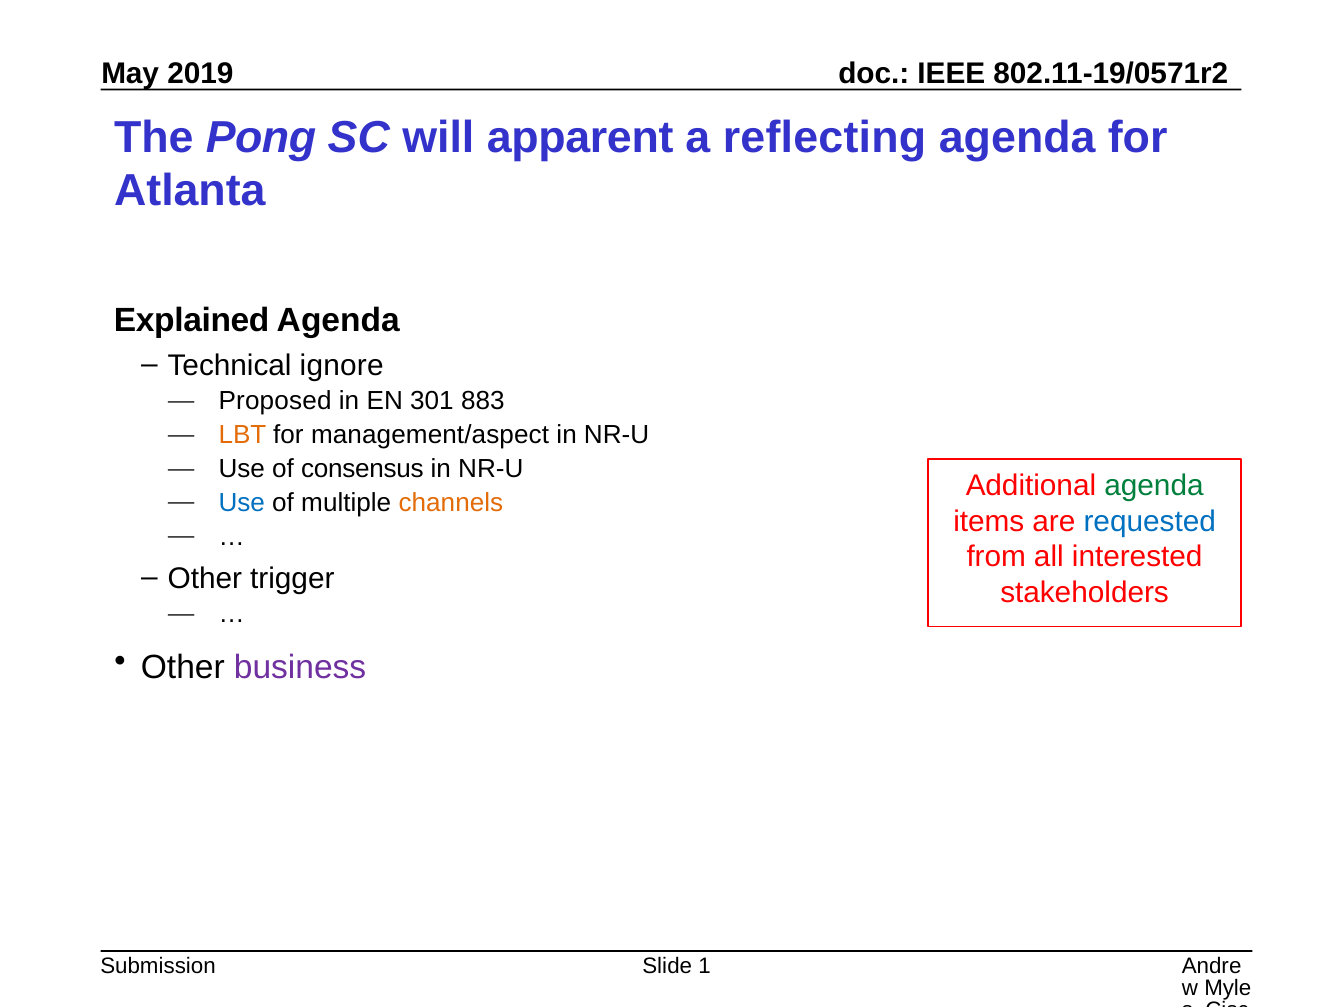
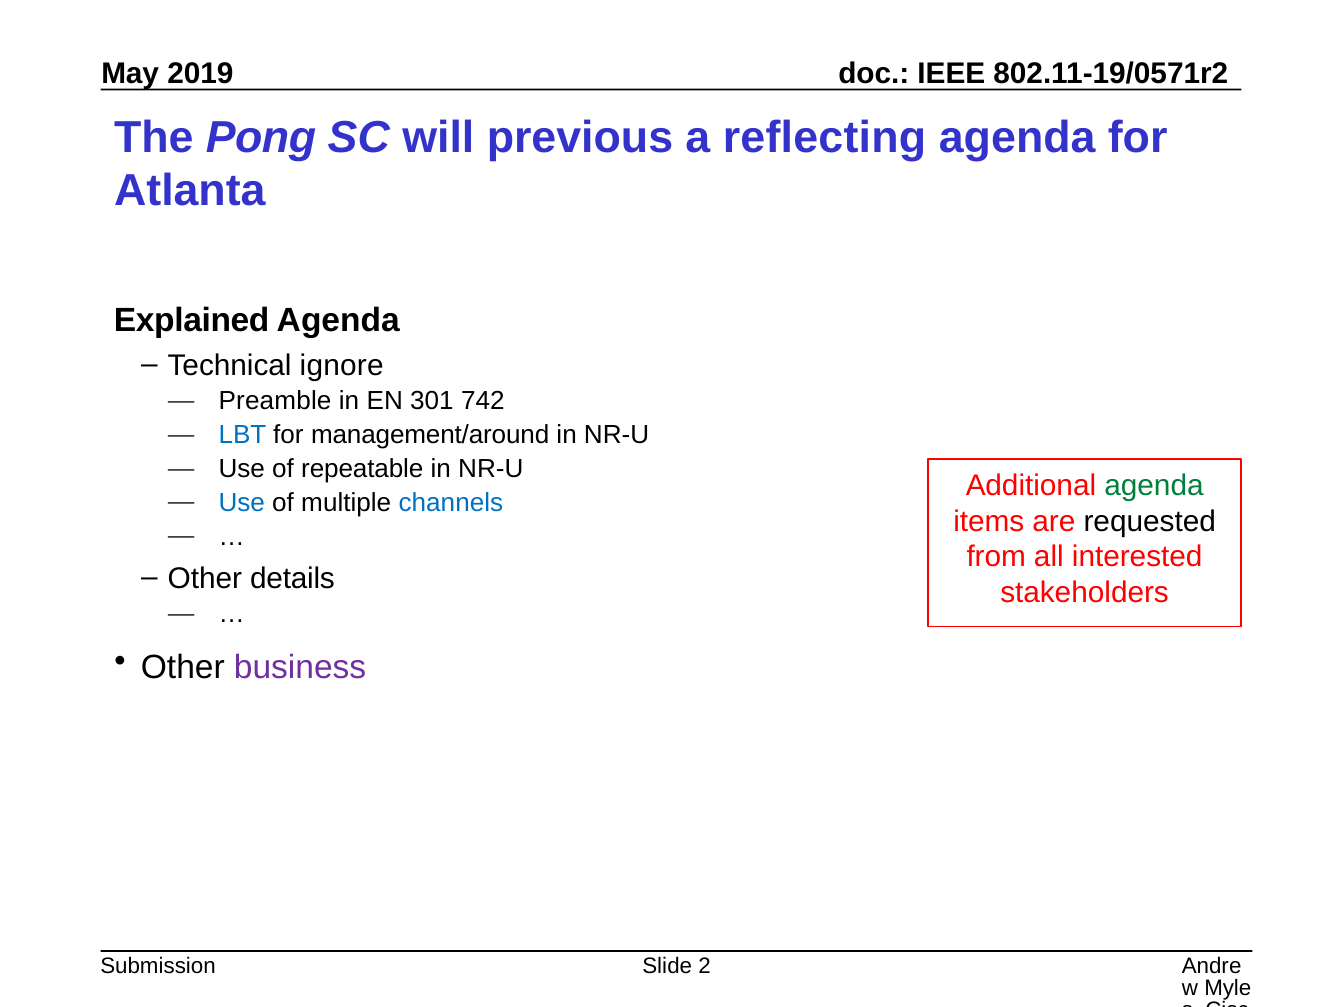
apparent: apparent -> previous (580, 137)
Proposed: Proposed -> Preamble (275, 401)
883: 883 -> 742 (483, 401)
LBT colour: orange -> blue (242, 435)
management/aspect: management/aspect -> management/around (430, 435)
consensus: consensus -> repeatable (362, 469)
channels colour: orange -> blue (451, 503)
requested colour: blue -> black (1150, 521)
trigger: trigger -> details (292, 578)
1: 1 -> 2 (705, 965)
